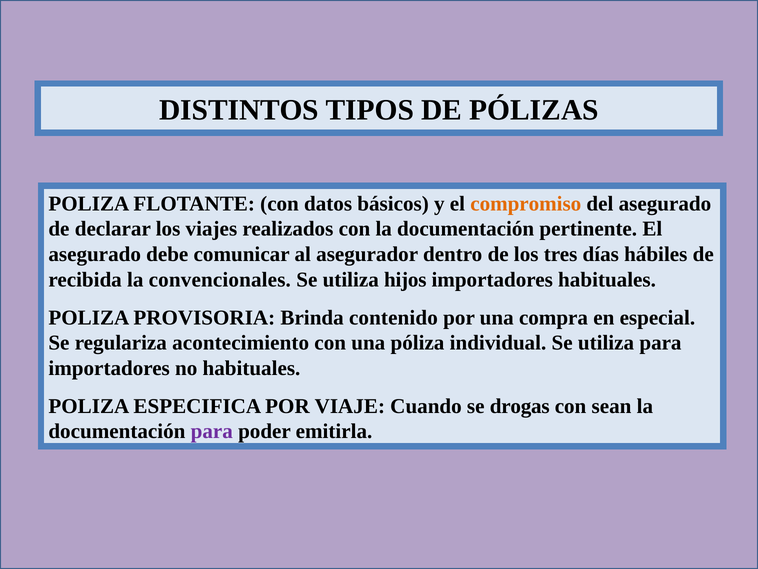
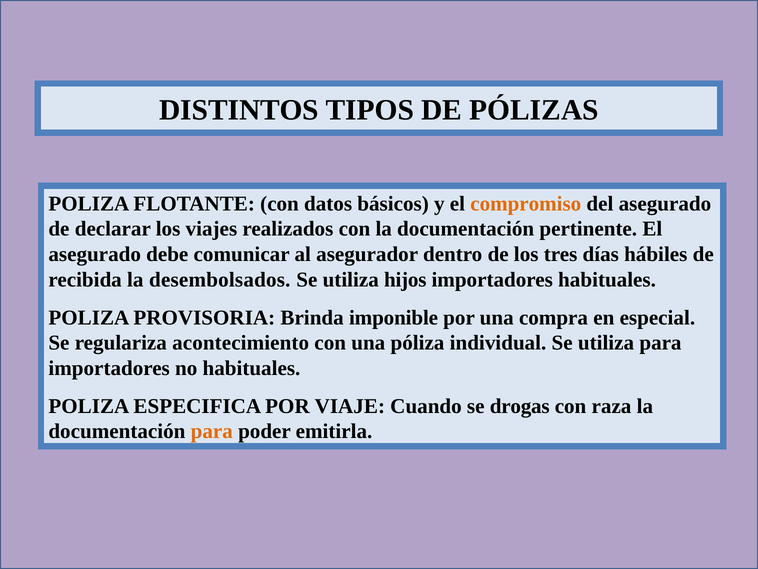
convencionales: convencionales -> desembolsados (220, 279)
contenido: contenido -> imponible (394, 317)
sean: sean -> raza (612, 406)
para colour: purple -> orange (212, 431)
